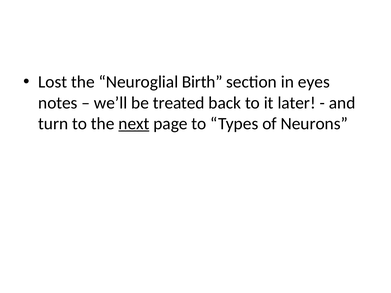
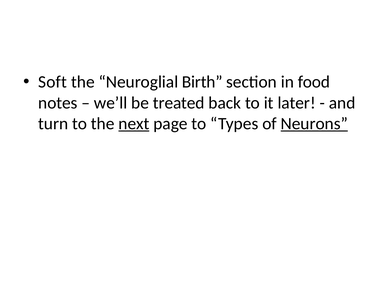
Lost: Lost -> Soft (53, 82)
eyes: eyes -> food (314, 82)
Neurons underline: none -> present (314, 124)
